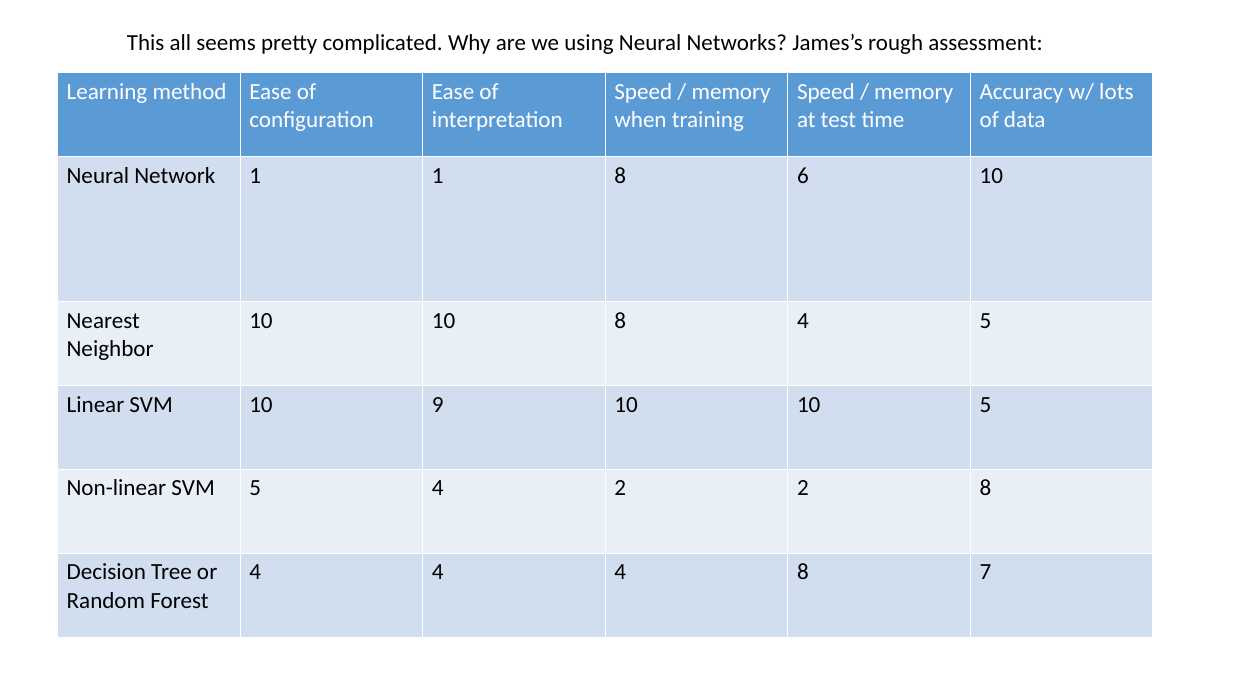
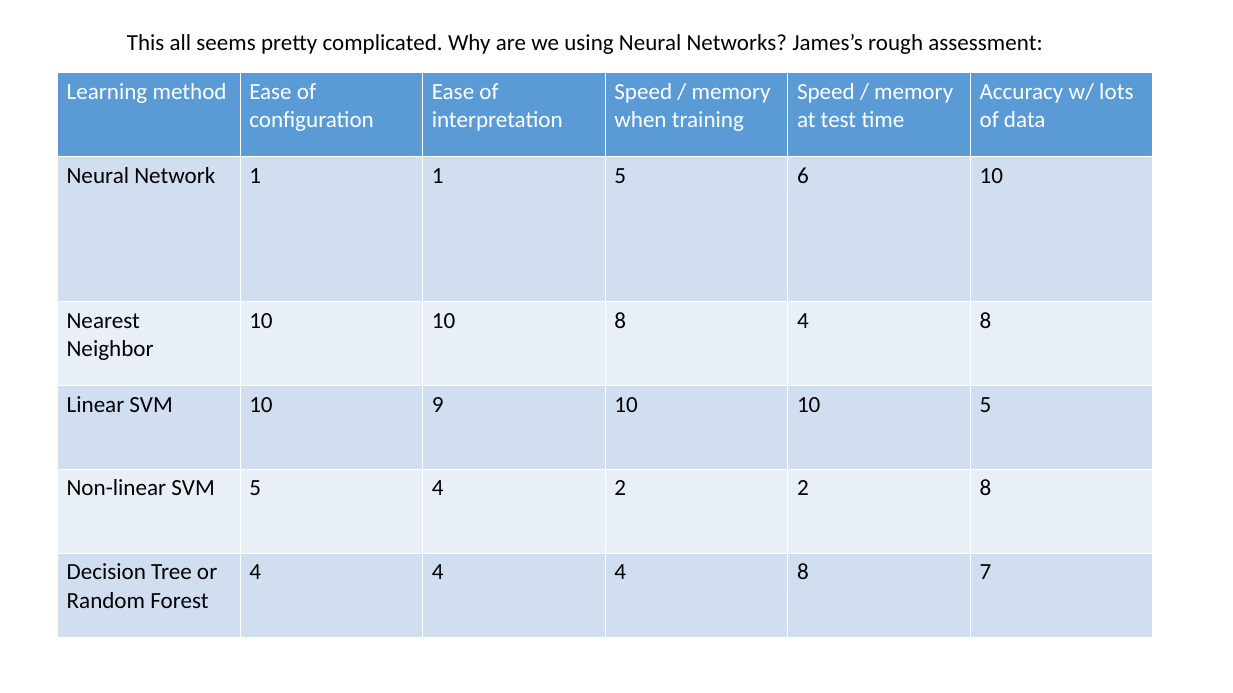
1 8: 8 -> 5 (620, 176)
8 4 5: 5 -> 8 (985, 321)
